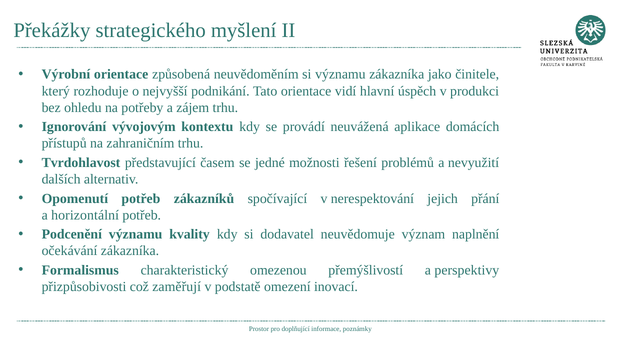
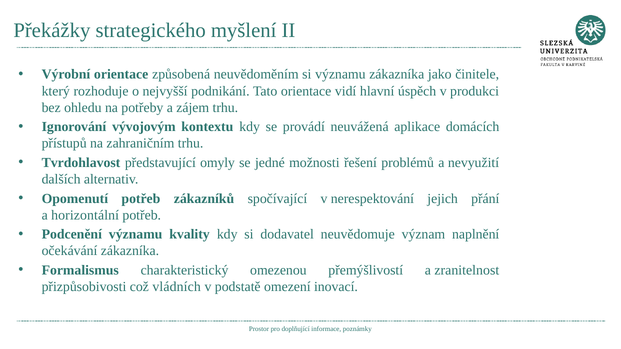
časem: časem -> omyly (218, 163)
perspektivy: perspektivy -> zranitelnost (467, 270)
zaměřují: zaměřují -> vládních (177, 287)
